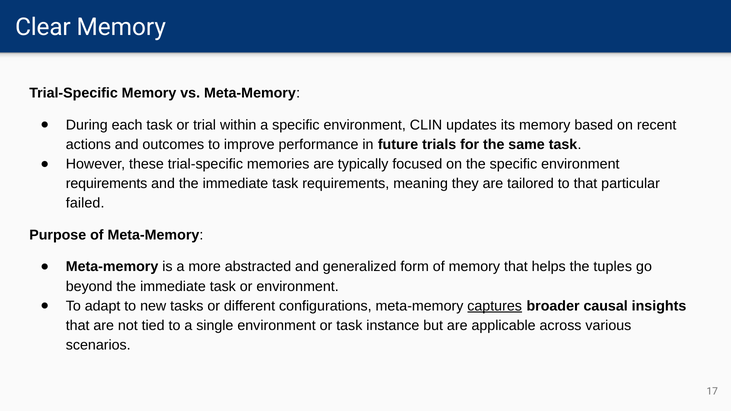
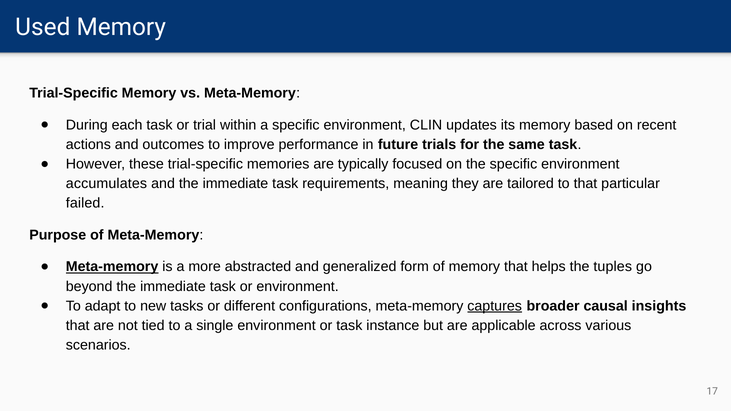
Clear: Clear -> Used (43, 27)
requirements: requirements -> accumulates (106, 184)
Meta-memory underline: none -> present (112, 267)
